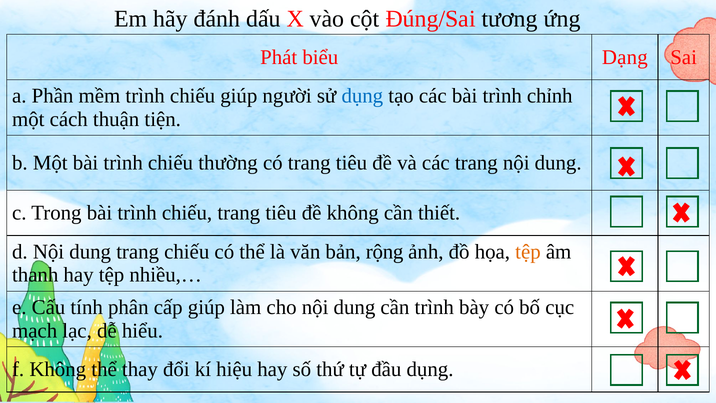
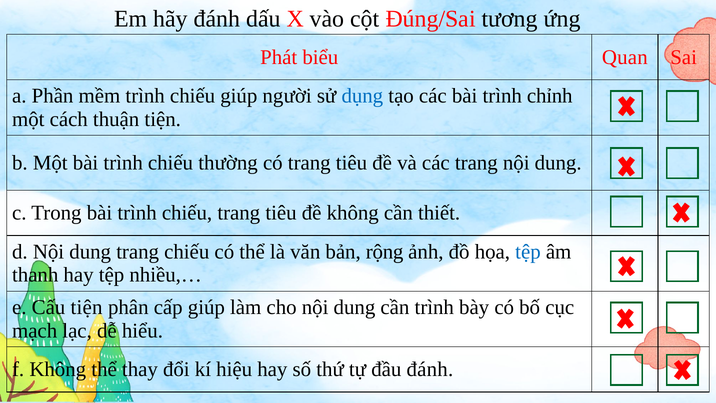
Dạng: Dạng -> Quan (625, 57)
tệp colour: orange -> blue (528, 252)
Cấu tính: tính -> tiện (87, 307)
đầu dụng: dụng -> đánh (430, 369)
